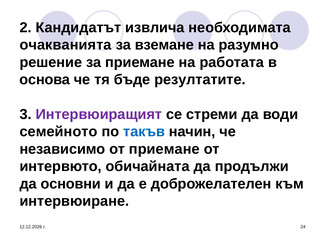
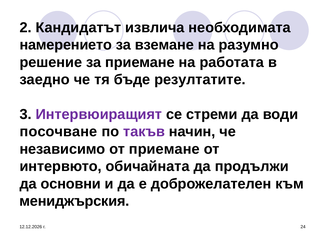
очакванията: очакванията -> намерението (66, 45)
основа: основа -> заедно (45, 80)
семейното: семейното -> посочване (58, 132)
такъв colour: blue -> purple (144, 132)
интервюиране: интервюиране -> мениджърския (74, 201)
